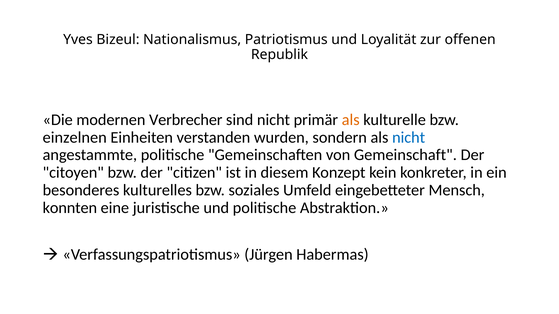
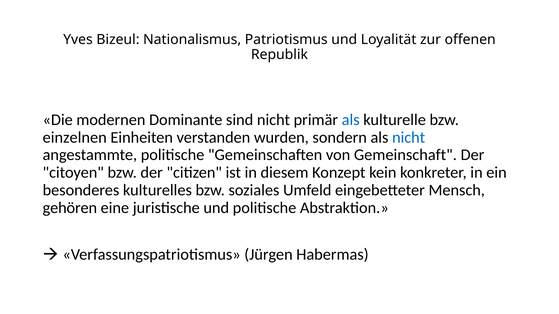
Verbrecher: Verbrecher -> Dominante (186, 120)
als colour: orange -> blue (351, 120)
konnten: konnten -> gehören (70, 208)
